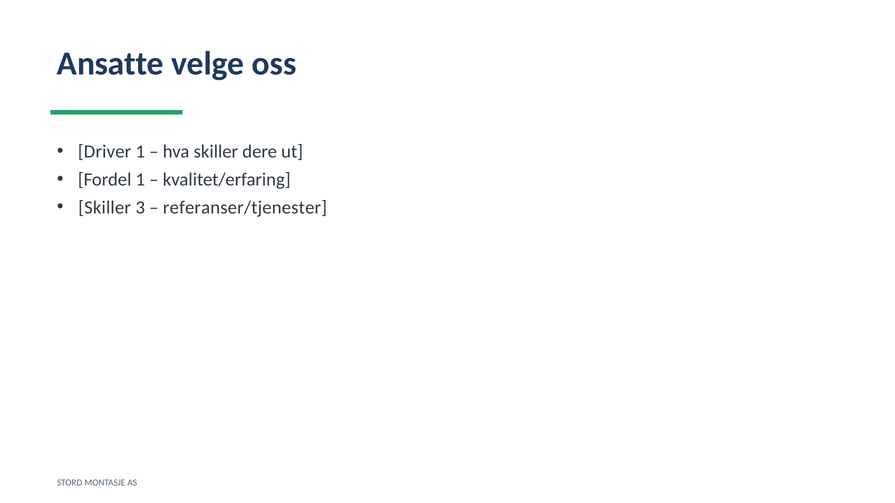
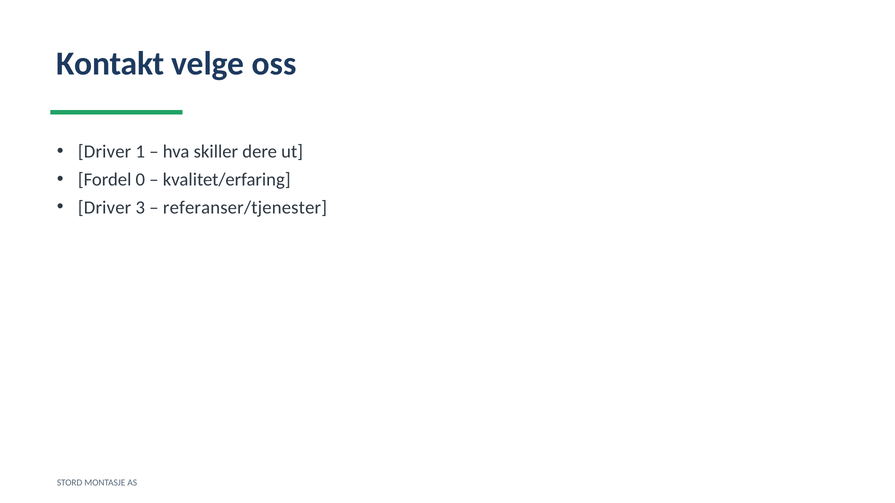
Ansatte: Ansatte -> Kontakt (110, 64)
Fordel 1: 1 -> 0 (140, 180)
Skiller: Skiller -> Driver (105, 208)
